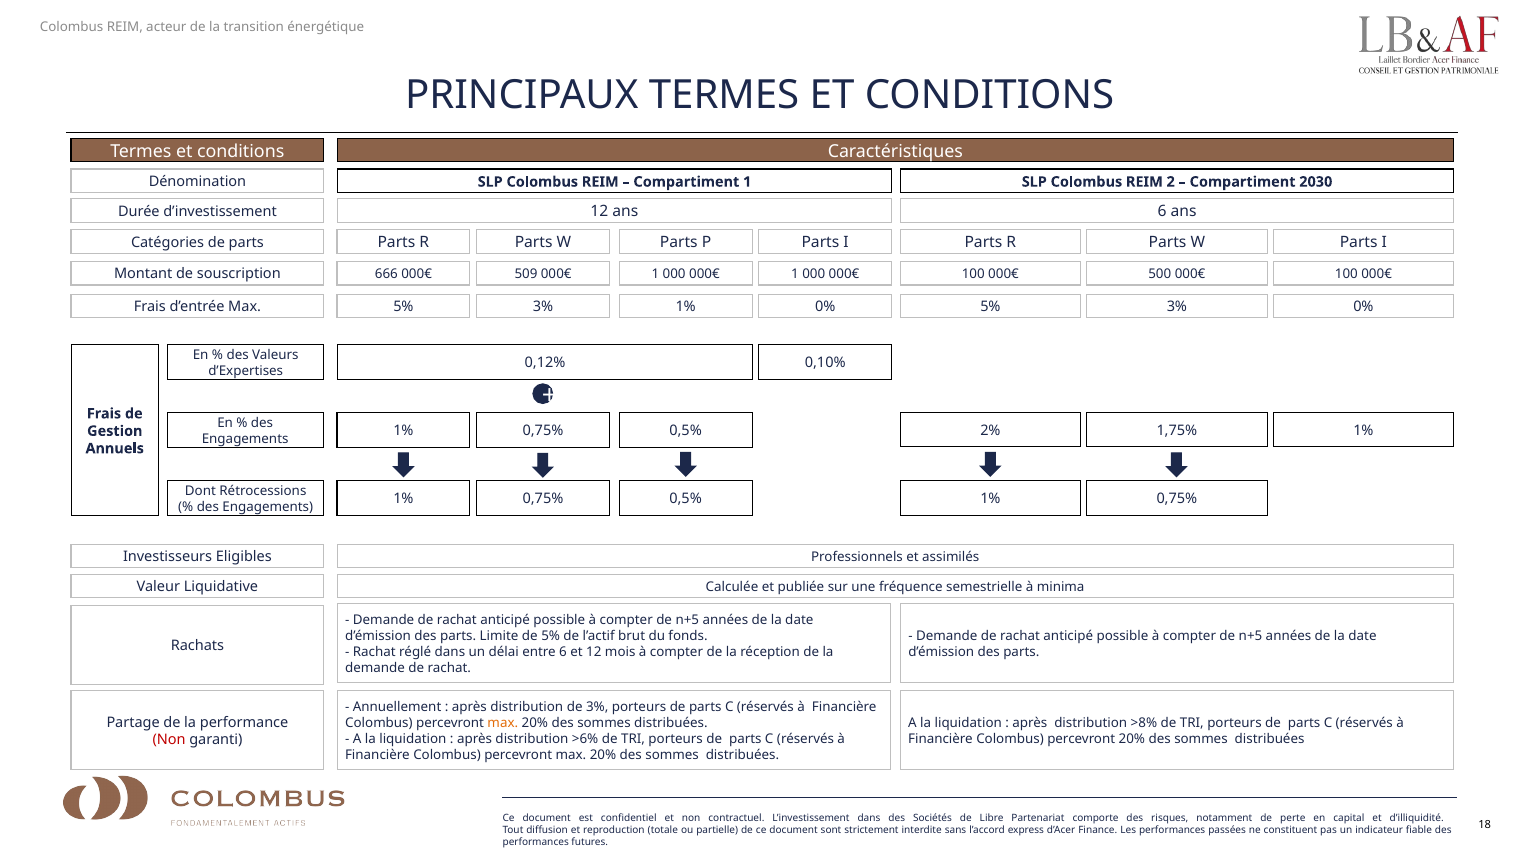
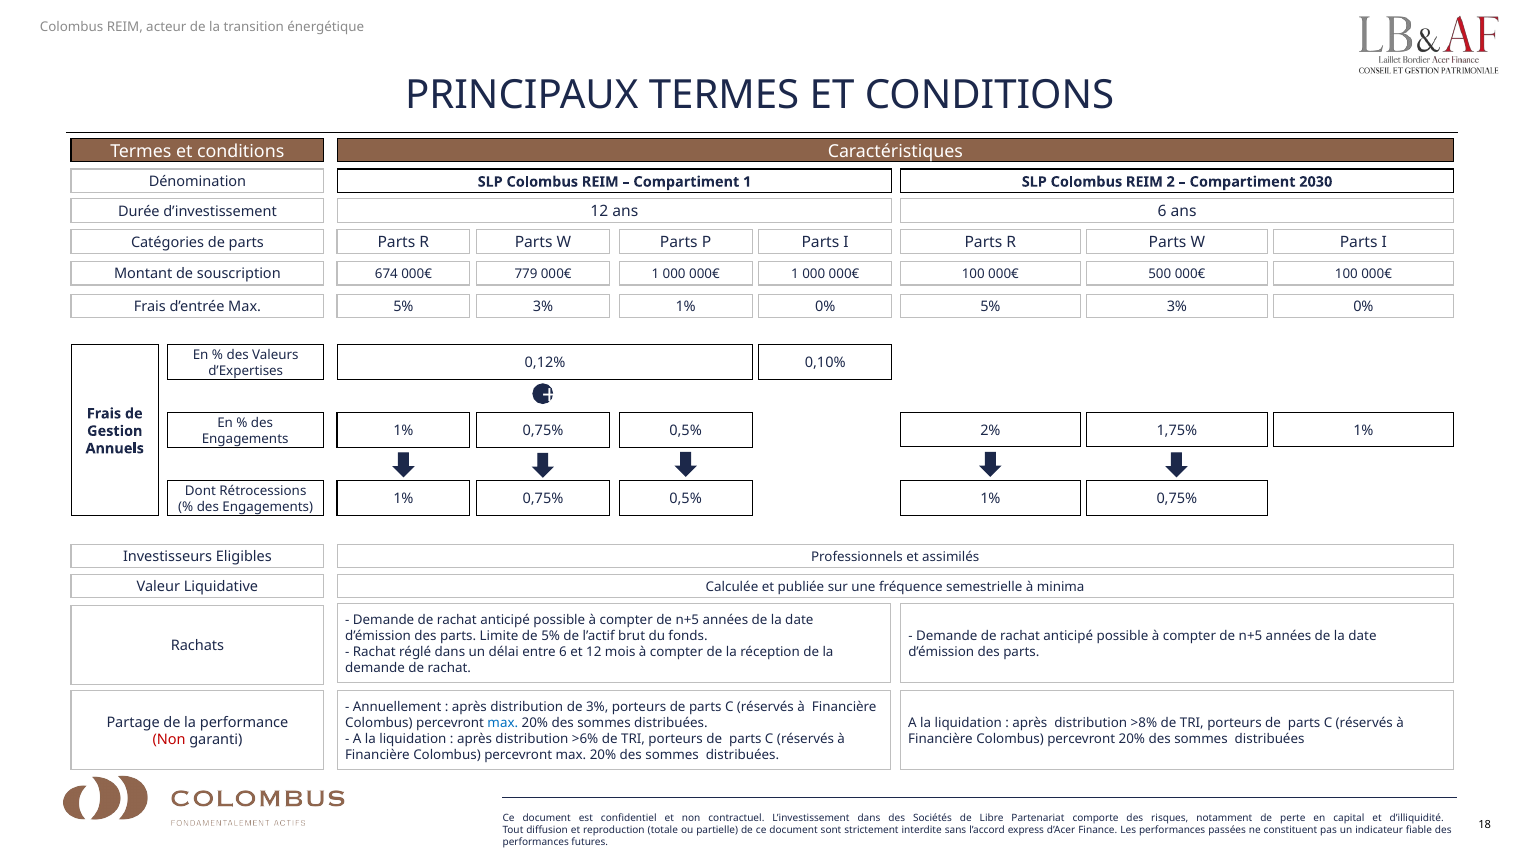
666: 666 -> 674 (386, 274)
509: 509 -> 779 (526, 274)
max colour: orange -> blue (503, 723)
